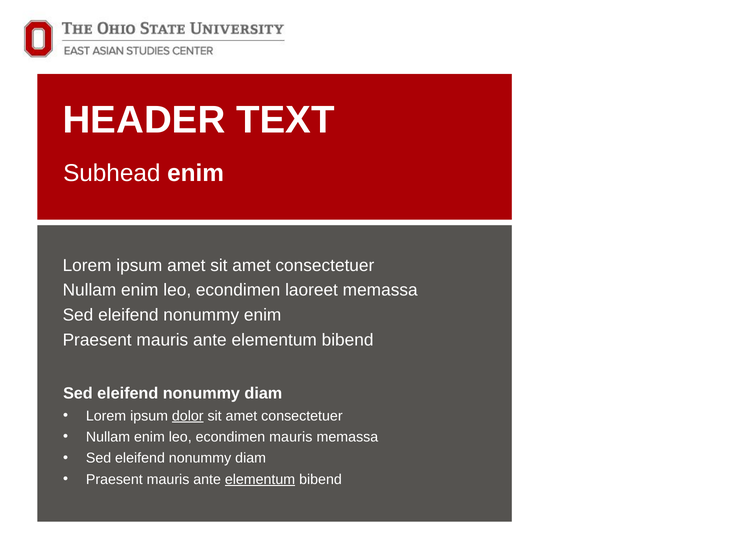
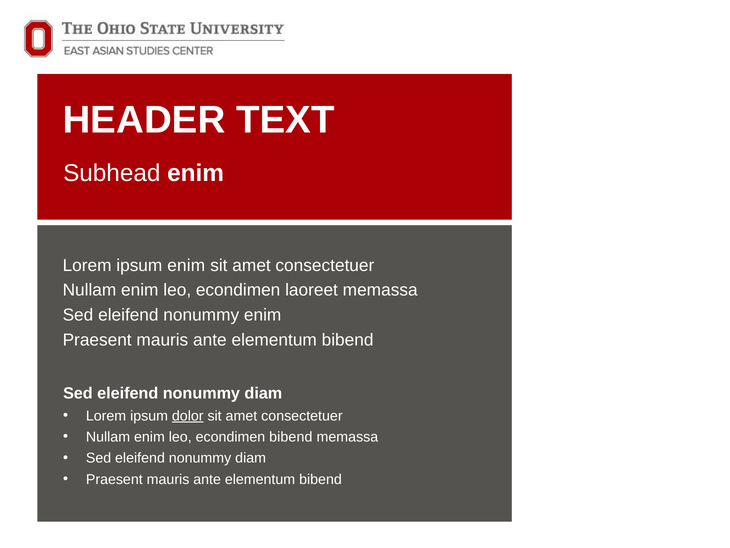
ipsum amet: amet -> enim (186, 265)
econdimen mauris: mauris -> bibend (291, 437)
elementum underline: present -> none (260, 479)
